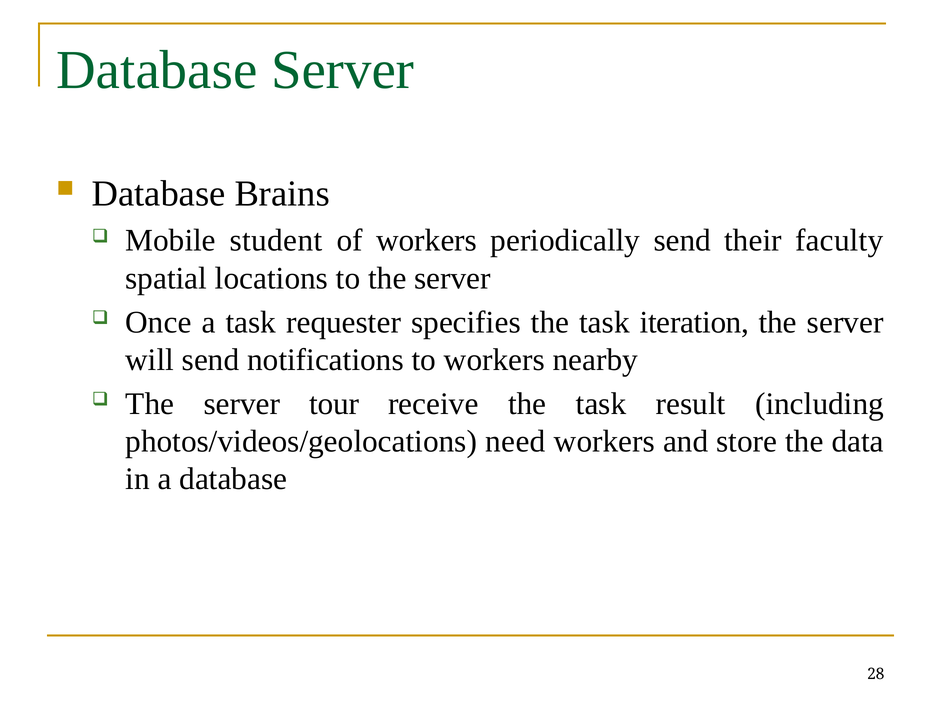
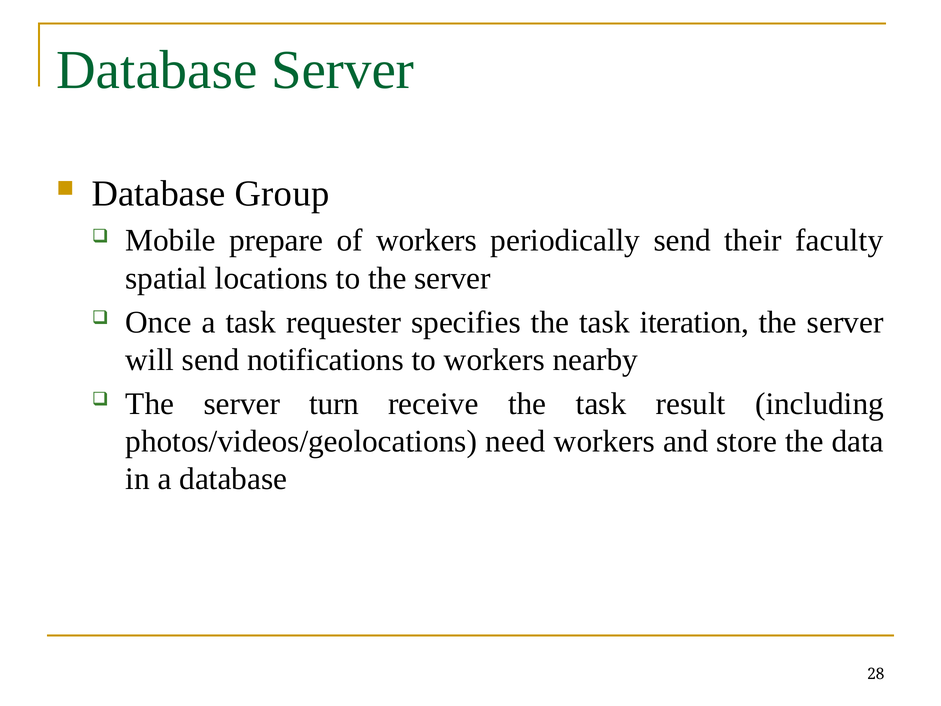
Brains: Brains -> Group (282, 194)
student: student -> prepare (276, 240)
tour: tour -> turn (334, 404)
